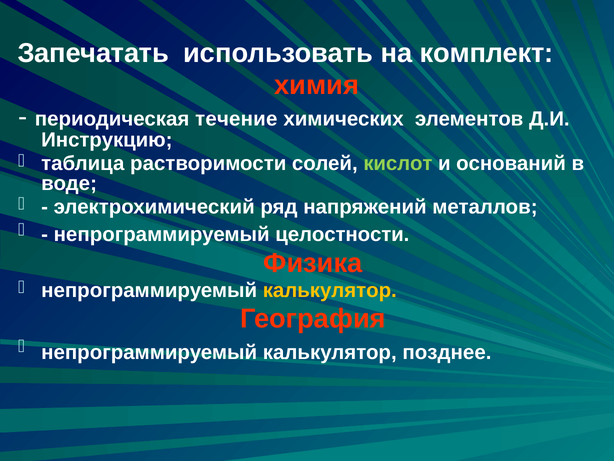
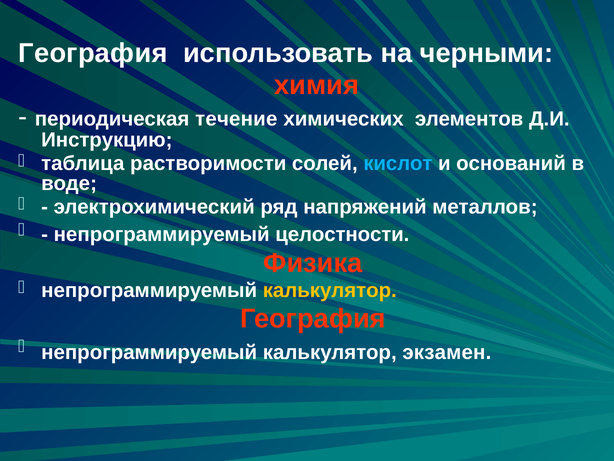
Запечатать: Запечатать -> География (93, 53)
комплект: комплект -> черными (487, 53)
кислот colour: light green -> light blue (398, 164)
позднее: позднее -> экзамен (447, 352)
